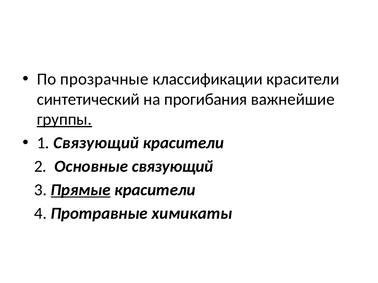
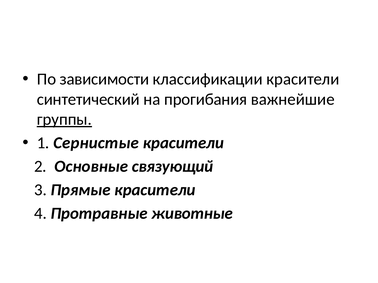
прозрачные: прозрачные -> зависимости (104, 79)
1 Связующий: Связующий -> Сернистые (96, 143)
Прямые underline: present -> none (81, 190)
химикаты: химикаты -> животные (192, 214)
